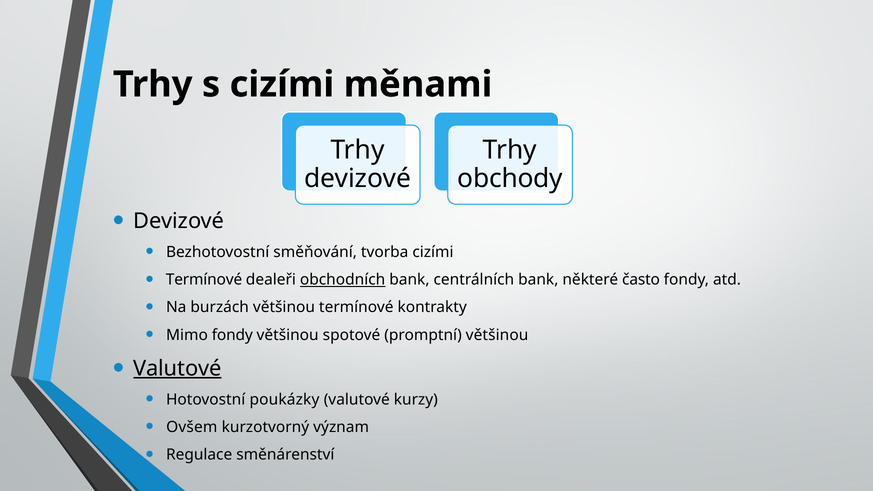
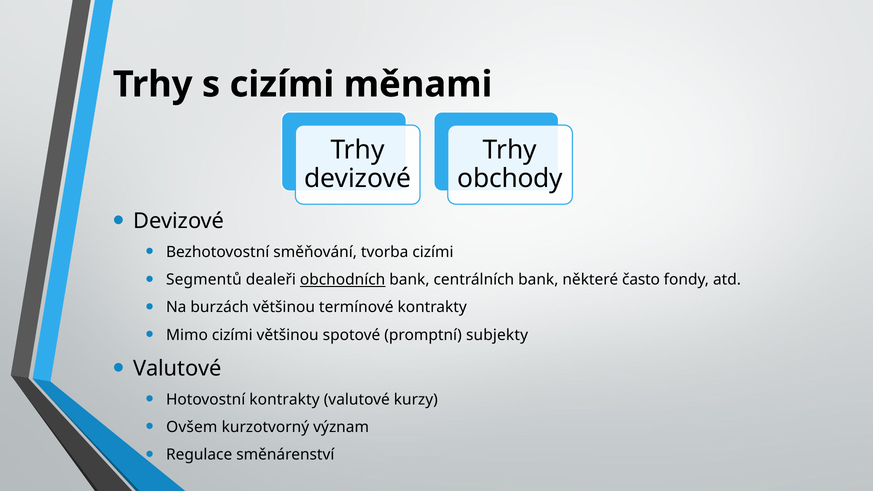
Termínové: Termínové -> Segmentů (204, 280)
Mimo fondy: fondy -> cizími (232, 335)
promptní většinou: většinou -> subjekty (497, 335)
Valutové underline: present -> none (177, 368)
Hotovostní poukázky: poukázky -> kontrakty (284, 399)
